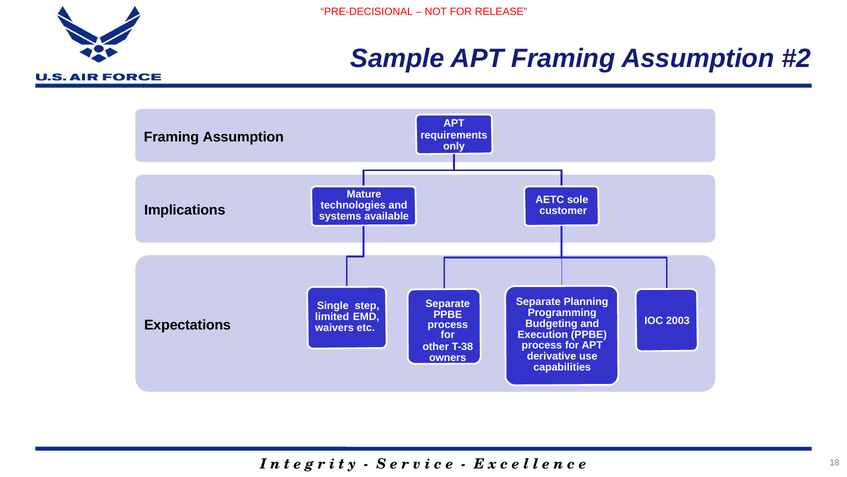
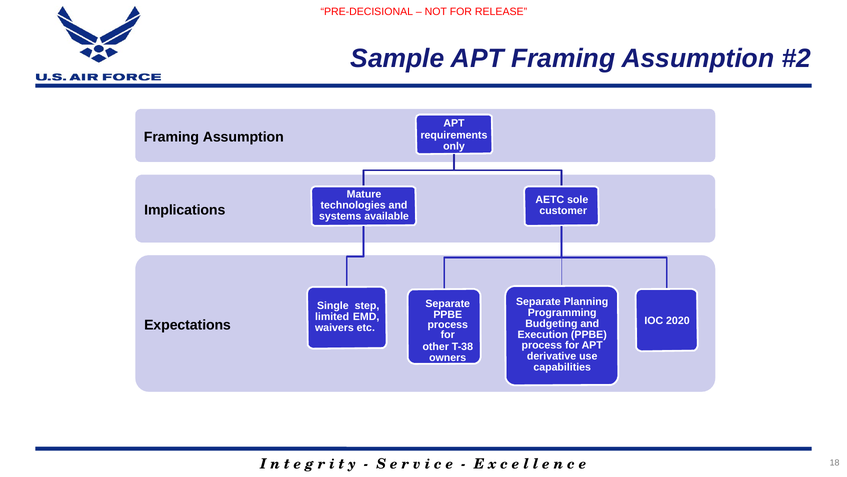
2003: 2003 -> 2020 (678, 321)
